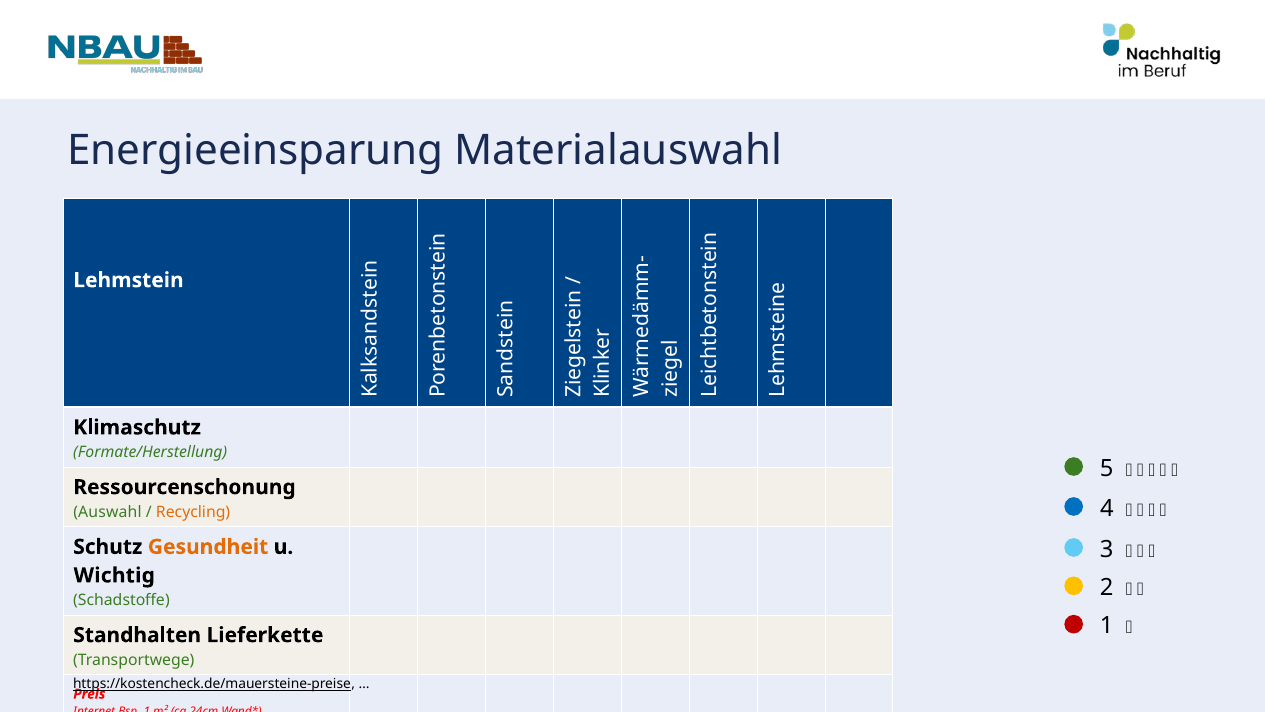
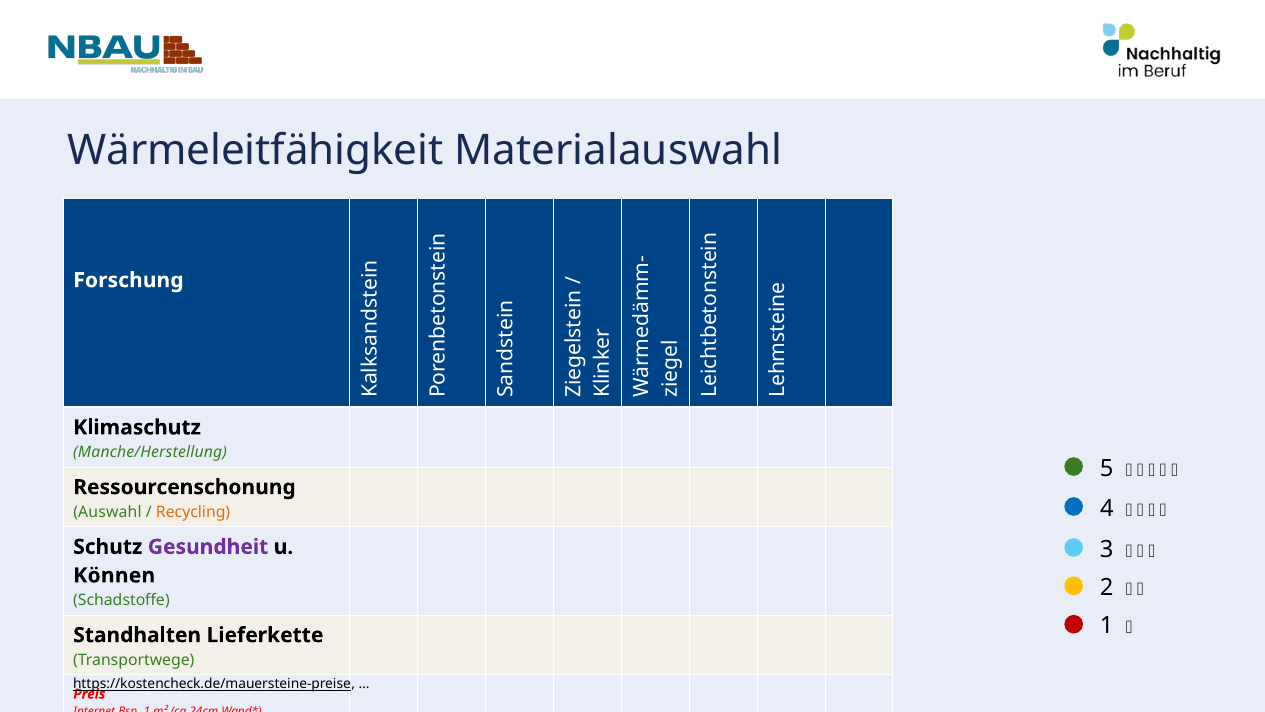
Energieeinsparung: Energieeinsparung -> Wärmeleitfähigkeit (256, 151)
Lehmstein: Lehmstein -> Forschung (128, 280)
Formate/Herstellung: Formate/Herstellung -> Manche/Herstellung (150, 452)
Gesundheit colour: orange -> purple (208, 547)
Wichtig: Wichtig -> Können (114, 575)
